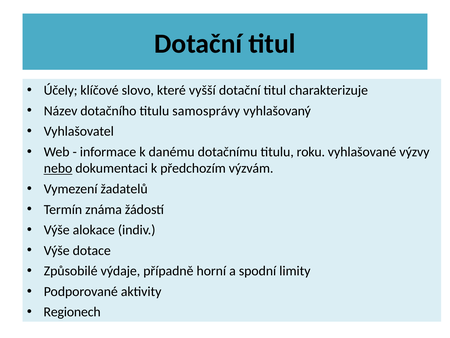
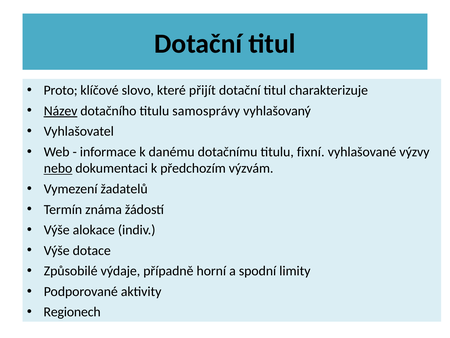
Účely: Účely -> Proto (61, 90)
vyšší: vyšší -> přijít (202, 90)
Název underline: none -> present (61, 111)
roku: roku -> fixní (311, 152)
